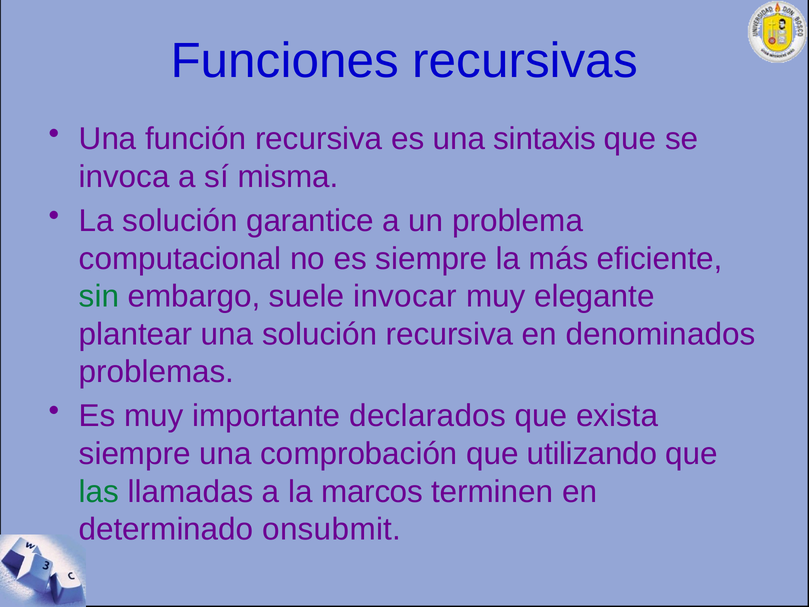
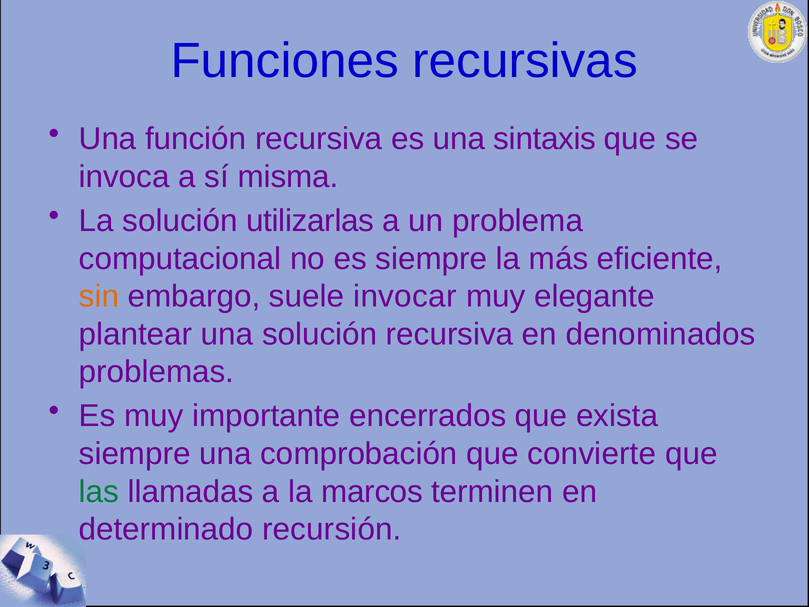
garantice: garantice -> utilizarlas (310, 221)
sin colour: green -> orange (99, 296)
declarados: declarados -> encerrados (428, 416)
utilizando: utilizando -> convierte (592, 454)
onsubmit: onsubmit -> recursión (332, 529)
